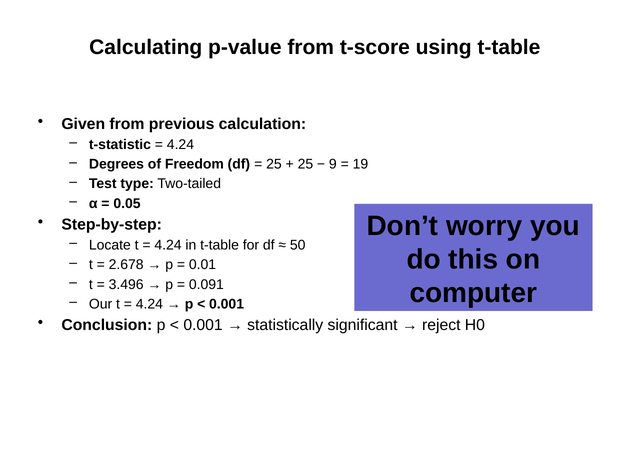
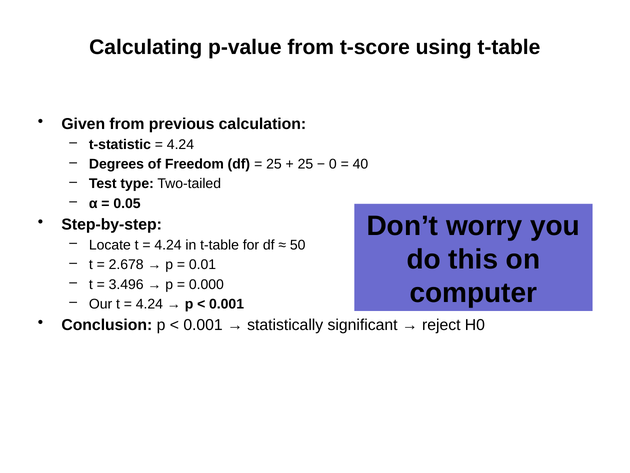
9: 9 -> 0 (333, 164)
19: 19 -> 40 (360, 164)
0.091: 0.091 -> 0.000 (206, 284)
